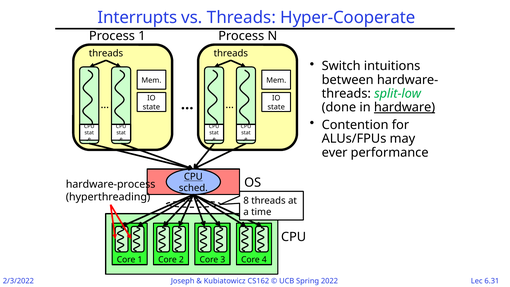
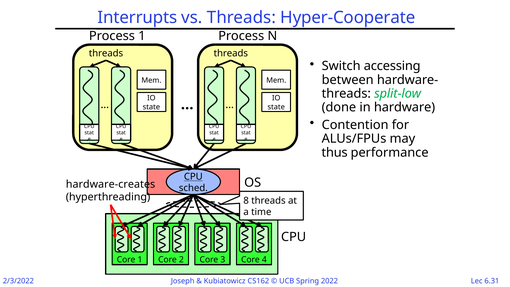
intuitions: intuitions -> accessing (392, 66)
hardware underline: present -> none (405, 107)
ever: ever -> thus (335, 152)
hardware-process: hardware-process -> hardware-creates (111, 184)
